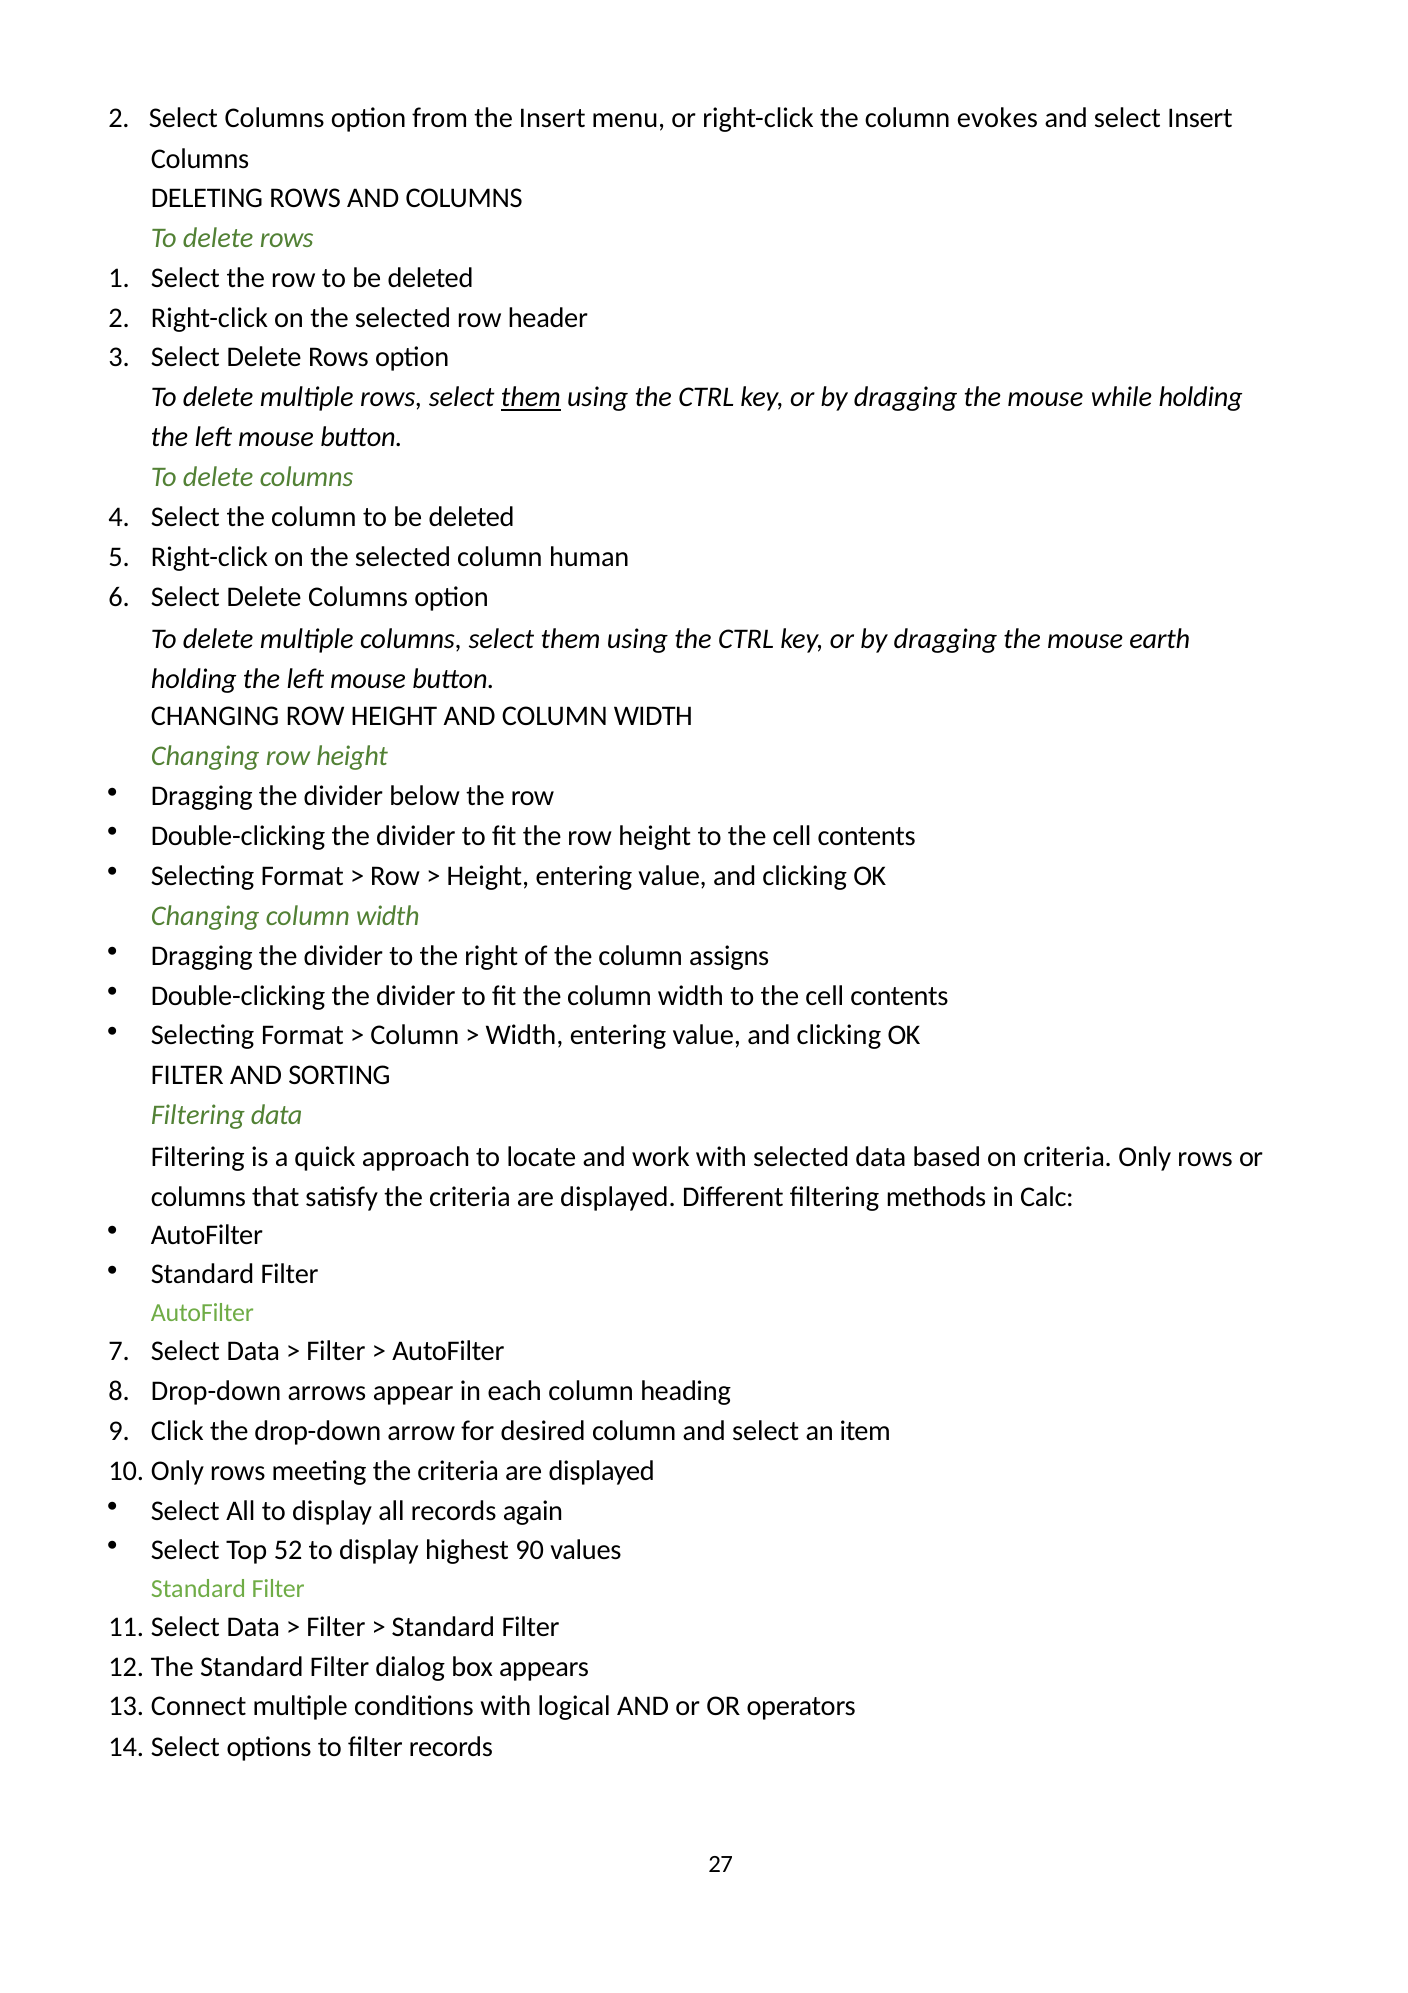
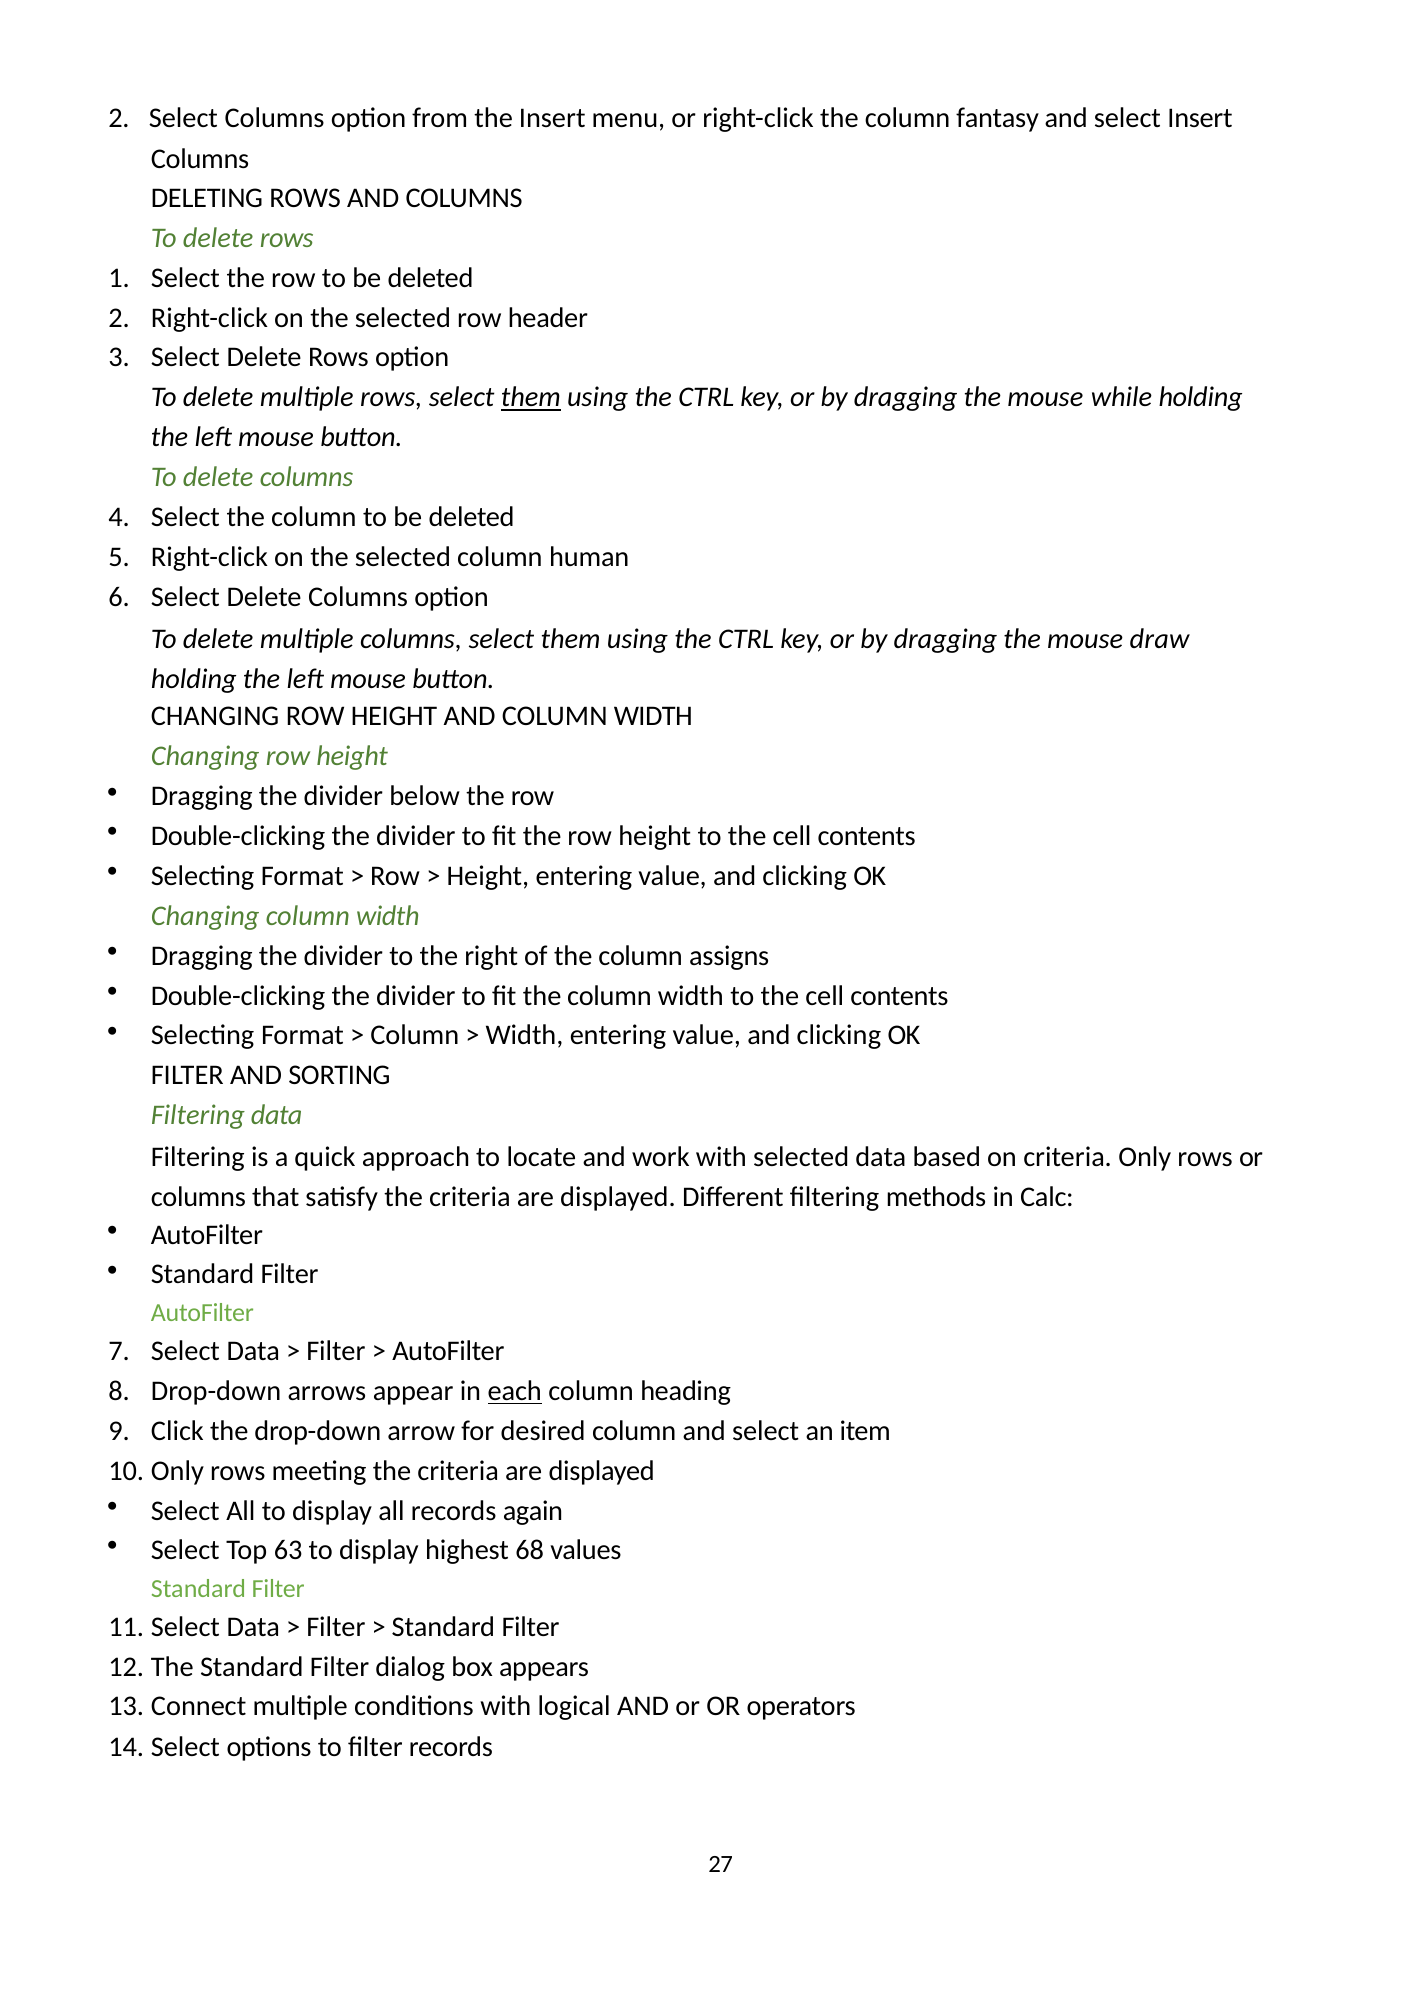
evokes: evokes -> fantasy (998, 118)
earth: earth -> draw (1159, 639)
each underline: none -> present (515, 1391)
52: 52 -> 63 (288, 1550)
90: 90 -> 68 (530, 1550)
